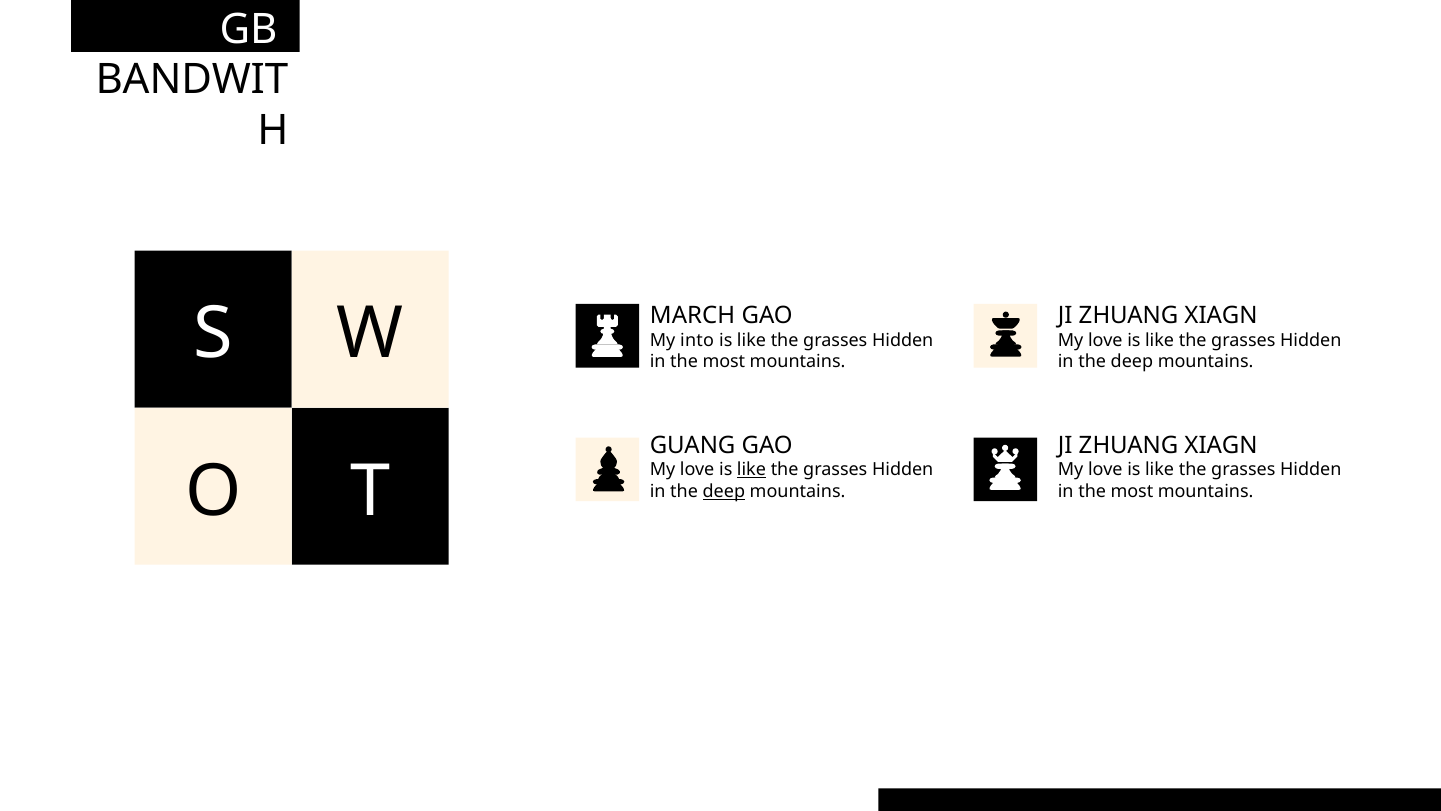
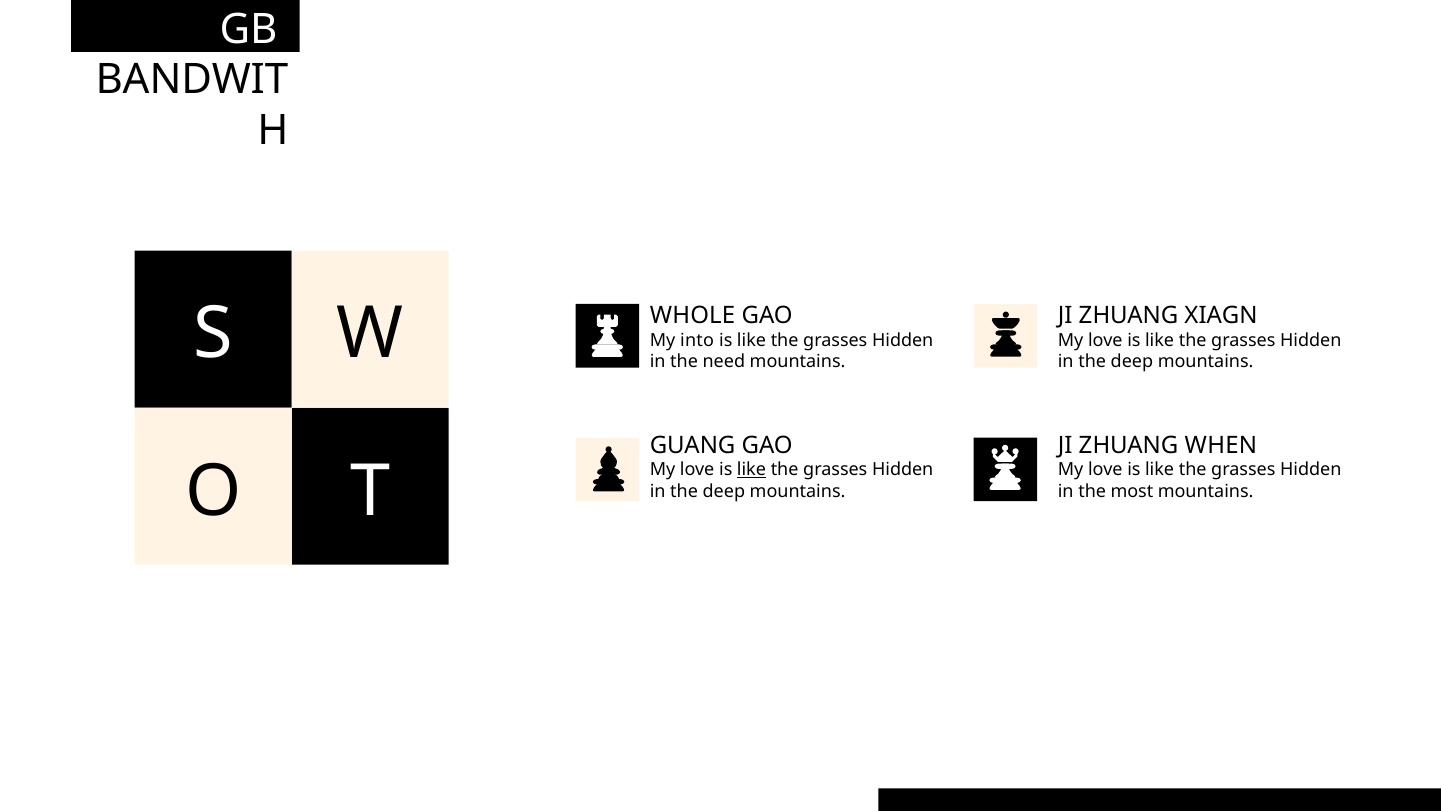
MARCH: MARCH -> WHOLE (693, 315)
most: most -> need (724, 362)
XIAGN: XIAGN -> WHEN (1221, 445)
deep underline: present -> none (724, 491)
